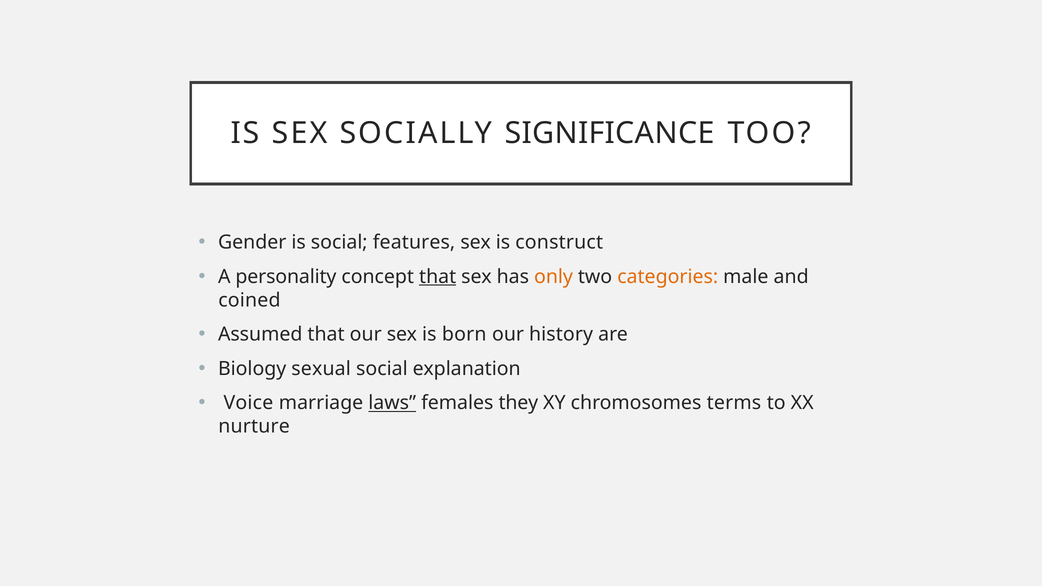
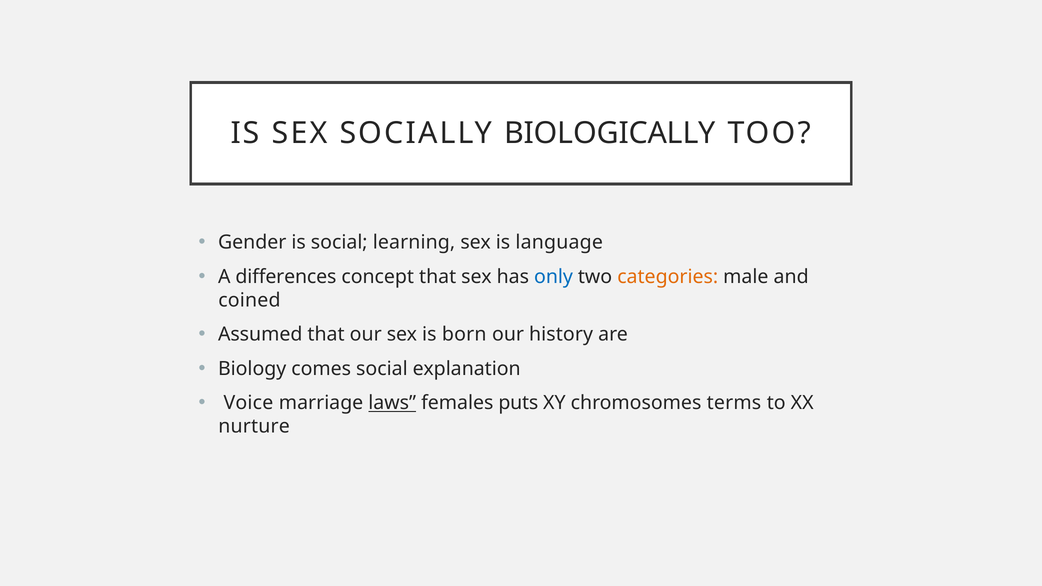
SIGNIFICANCE: SIGNIFICANCE -> BIOLOGICALLY (610, 133)
features: features -> learning (414, 242)
construct: construct -> language (559, 242)
personality: personality -> differences (286, 277)
that underline: present -> none (438, 277)
only colour: orange -> blue (554, 277)
sexual: sexual -> comes (321, 369)
they: they -> puts (518, 403)
